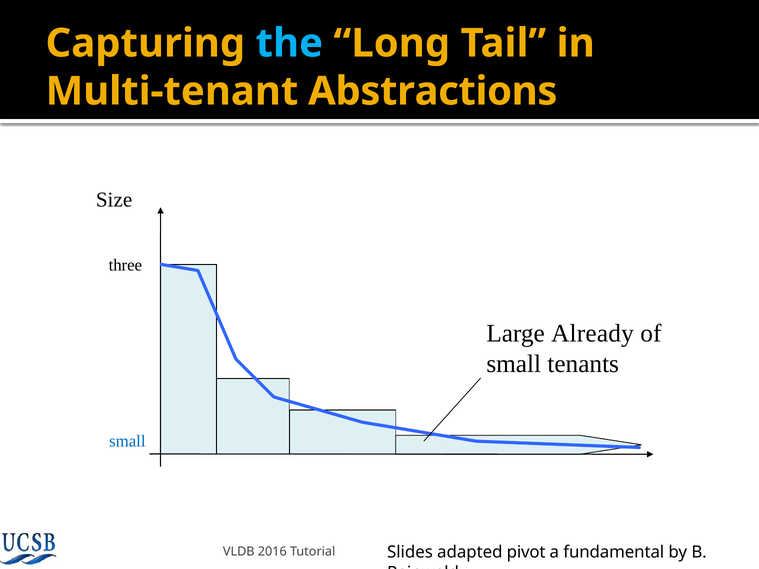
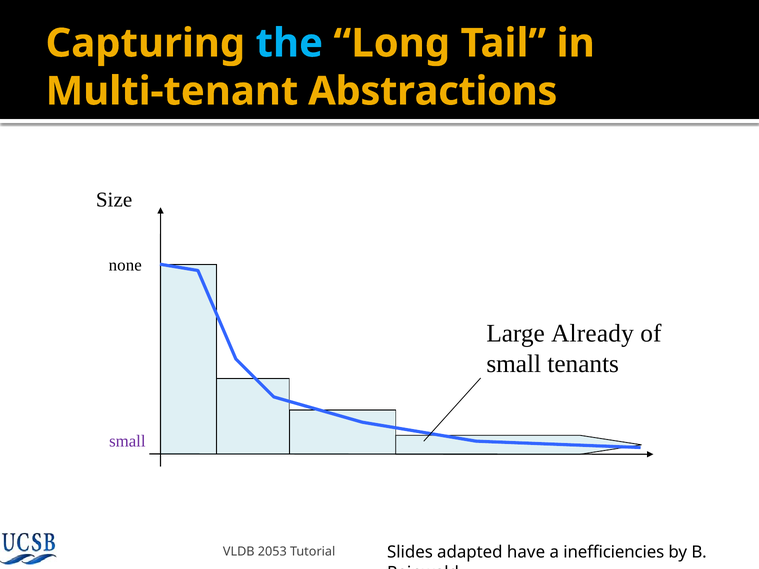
three: three -> none (125, 265)
small colour: blue -> purple (127, 441)
pivot: pivot -> have (526, 553)
fundamental: fundamental -> inefficiencies (614, 553)
2016: 2016 -> 2053 (272, 552)
